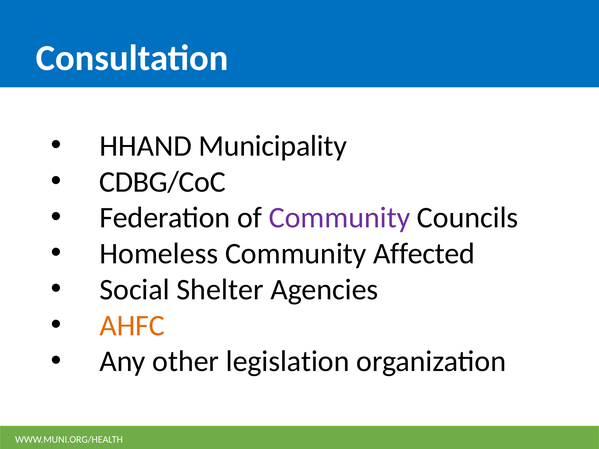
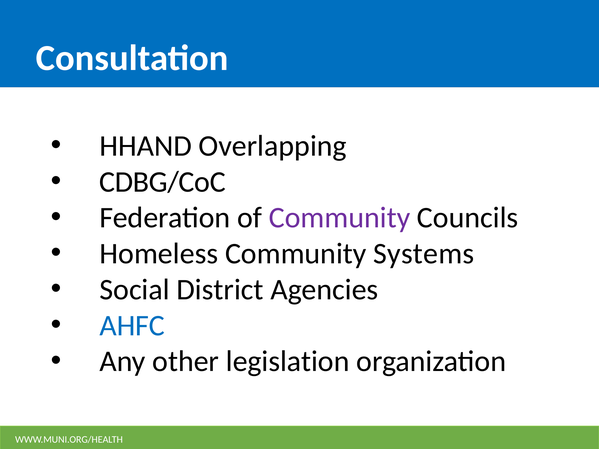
Municipality: Municipality -> Overlapping (273, 146)
Affected: Affected -> Systems (424, 254)
Shelter: Shelter -> District (220, 290)
AHFC colour: orange -> blue (132, 326)
